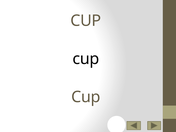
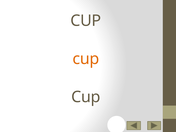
cup colour: black -> orange (86, 59)
